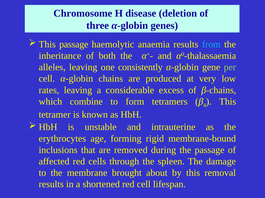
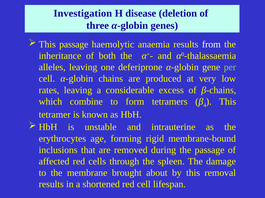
Chromosome: Chromosome -> Investigation (83, 13)
from colour: light blue -> white (211, 45)
consistently: consistently -> deferiprone (140, 67)
